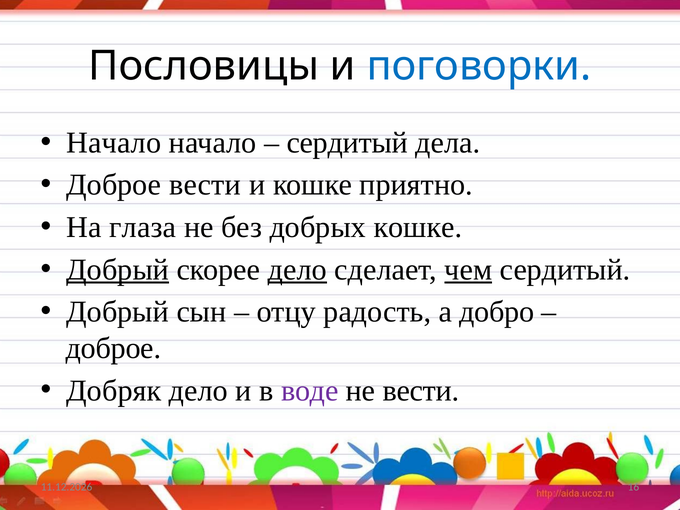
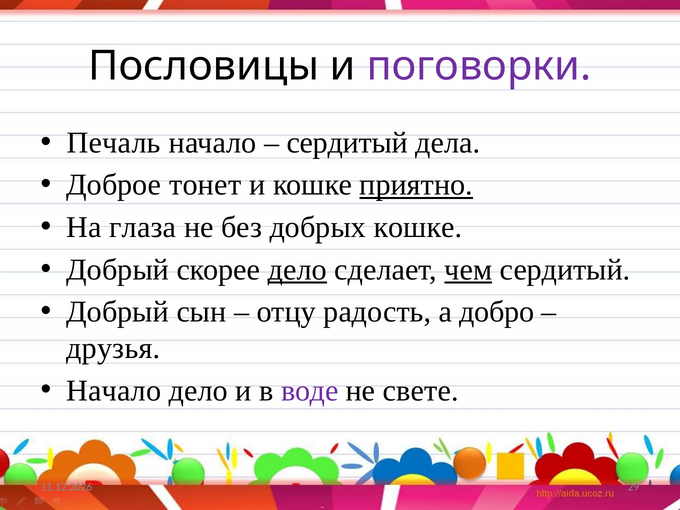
поговорки colour: blue -> purple (479, 66)
Начало: Начало -> Печаль (114, 143)
Доброе вести: вести -> тонет (205, 185)
приятно underline: none -> present (416, 185)
Добрый underline: present -> none (118, 270)
доброе: доброе -> друзья (113, 348)
Добряк: Добряк -> Начало (114, 391)
не вести: вести -> свете (421, 391)
16: 16 -> 29 (633, 487)
